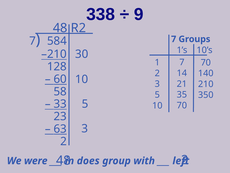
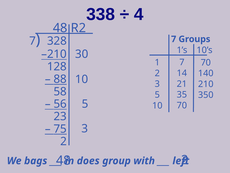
9: 9 -> 4 (139, 14)
584: 584 -> 328 (57, 41)
60: 60 -> 88 (60, 79)
33: 33 -> 56 (60, 104)
63: 63 -> 75 (60, 129)
were: were -> bags (36, 160)
